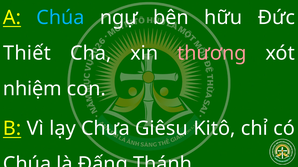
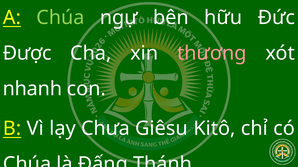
Chúa colour: light blue -> light green (60, 18)
Thiết: Thiết -> Được (27, 53)
nhiệm: nhiệm -> nhanh (32, 89)
